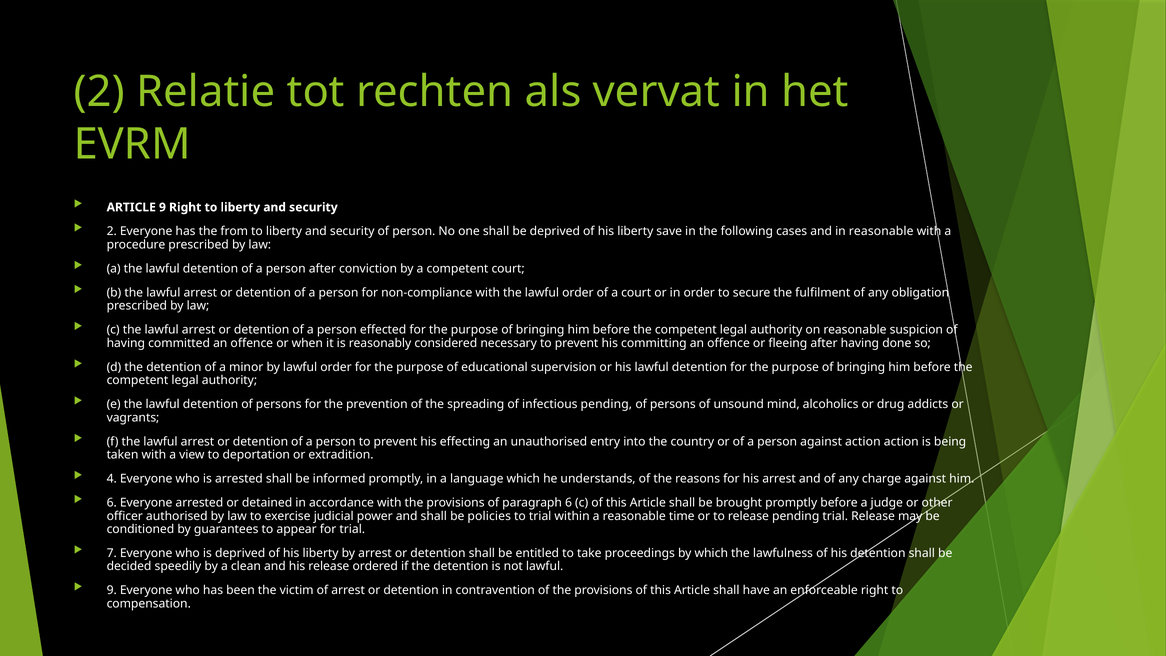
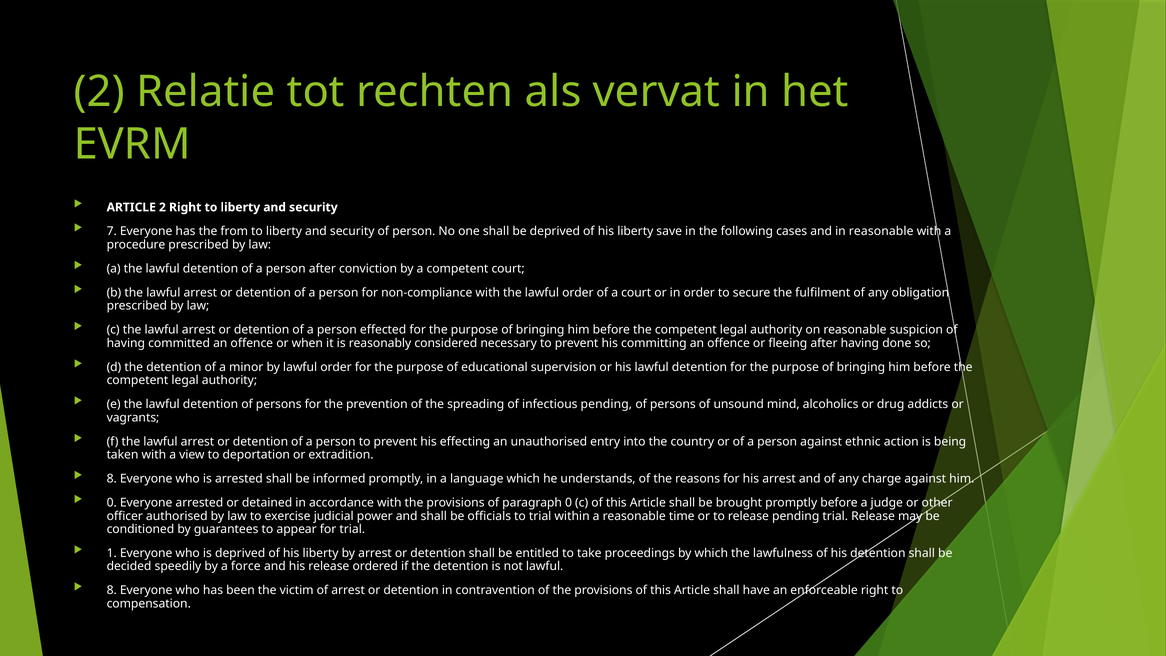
ARTICLE 9: 9 -> 2 (162, 207)
2: 2 -> 7 (112, 231)
against action: action -> ethnic (863, 441)
4: 4 -> 8 (112, 479)
6: 6 -> 0 (112, 503)
paragraph 6: 6 -> 0 (569, 503)
policies: policies -> officials (489, 516)
7: 7 -> 1 (112, 553)
clean: clean -> force (246, 566)
9: 9 -> 8 (112, 590)
